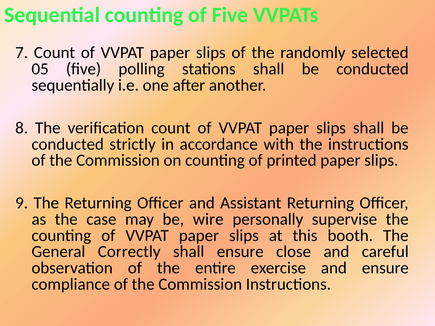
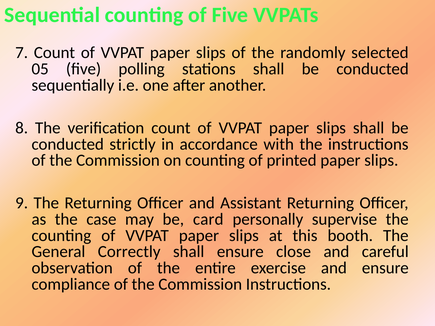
wire: wire -> card (208, 219)
